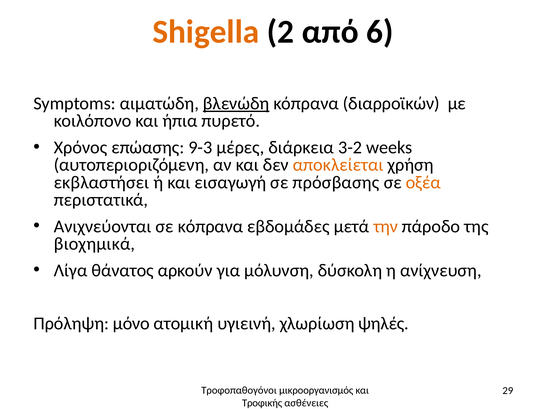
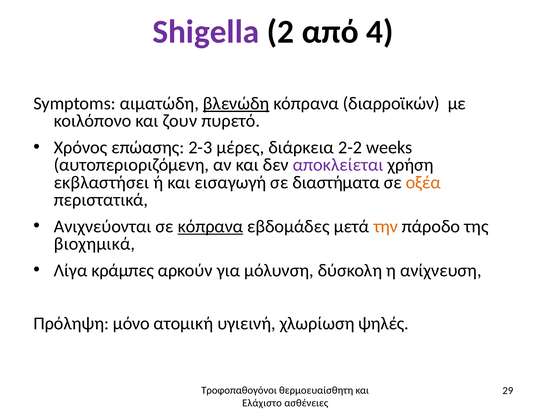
Shigella colour: orange -> purple (206, 32)
6: 6 -> 4 (380, 32)
ήπια: ήπια -> ζουν (180, 121)
9-3: 9-3 -> 2-3 (200, 148)
3-2: 3-2 -> 2-2 (350, 148)
αποκλείεται colour: orange -> purple (338, 165)
πρόσβασης: πρόσβασης -> διαστήματα (336, 183)
κόπρανα underline: none -> present (210, 227)
θάνατος: θάνατος -> κράμπες (123, 271)
μικροοργανισμός: μικροοργανισμός -> θερμοευαίσθητη (316, 391)
Τροφικής: Τροφικής -> Ελάχιστο (262, 404)
